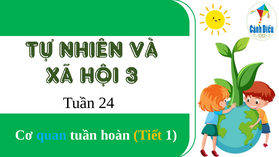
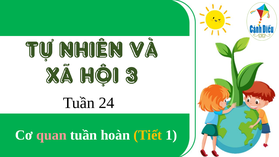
quan colour: light blue -> pink (51, 135)
